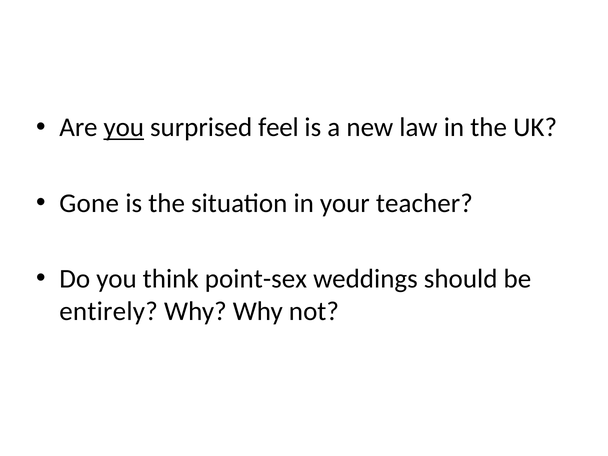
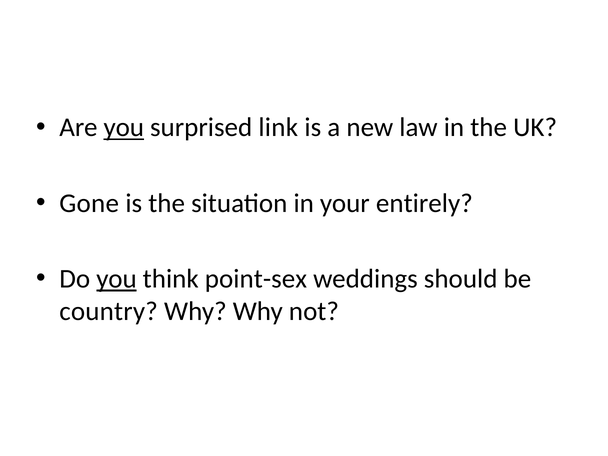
feel: feel -> link (278, 128)
teacher: teacher -> entirely (424, 203)
you underline: none -> present (116, 279)
entirely: entirely -> country (109, 311)
